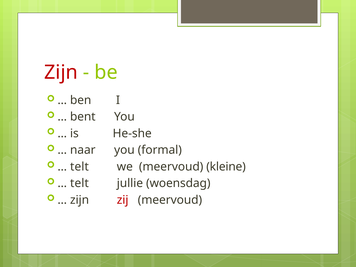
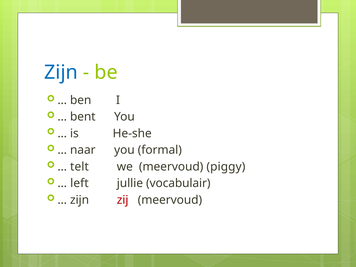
Zijn colour: red -> blue (61, 72)
kleine: kleine -> piggy (226, 167)
telt: telt -> left (79, 183)
woensdag: woensdag -> vocabulair (178, 183)
